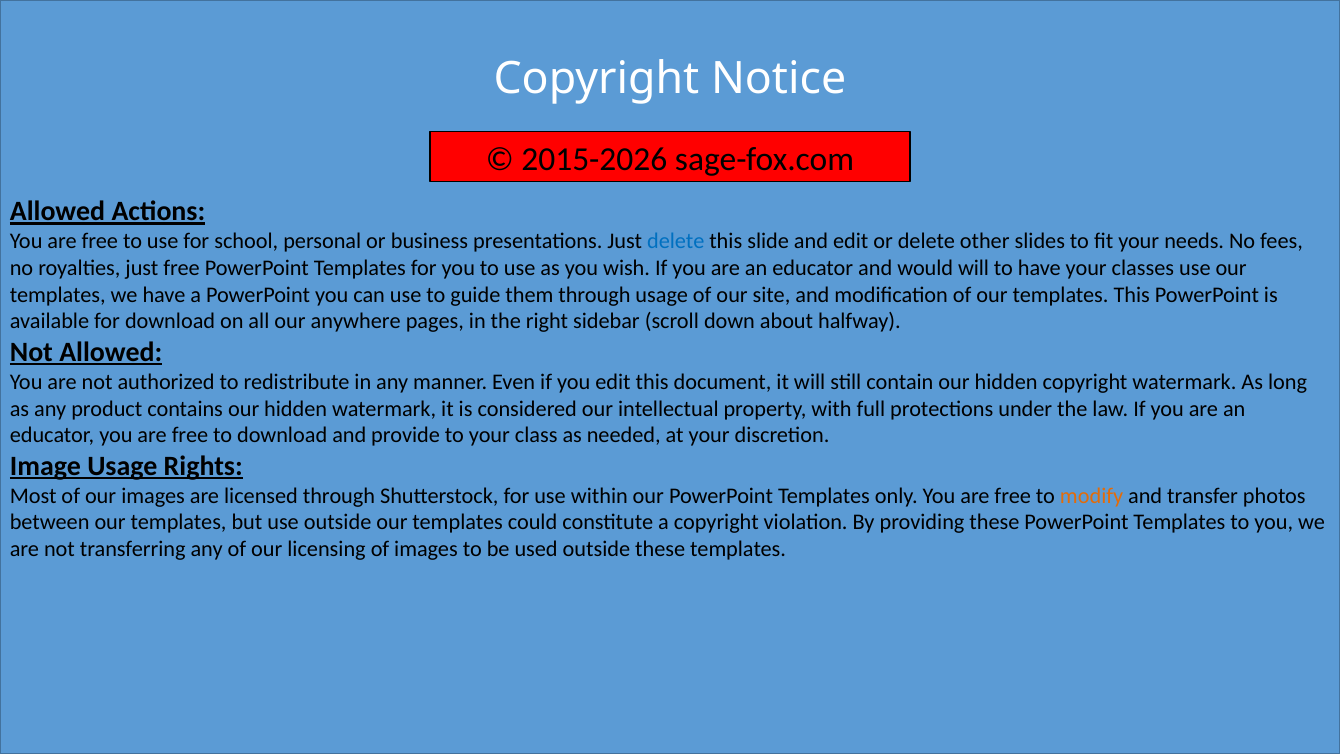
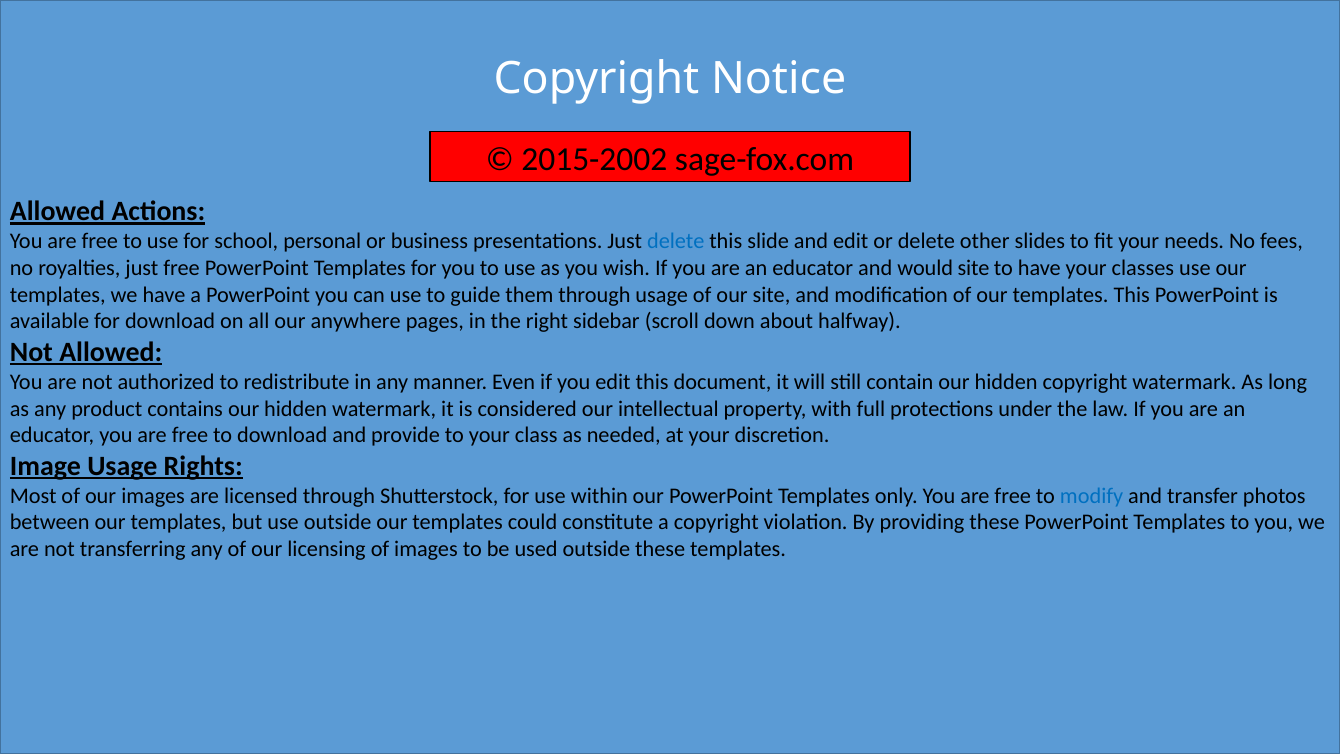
2015-2026: 2015-2026 -> 2015-2002 (594, 159)
would will: will -> site (974, 268)
modify colour: orange -> blue (1092, 496)
